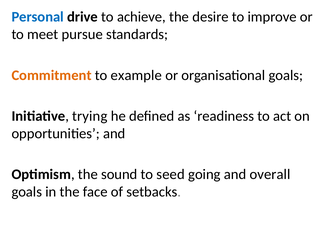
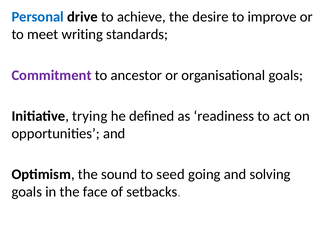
pursue: pursue -> writing (82, 34)
Commitment colour: orange -> purple (52, 75)
example: example -> ancestor (136, 75)
overall: overall -> solving (270, 175)
